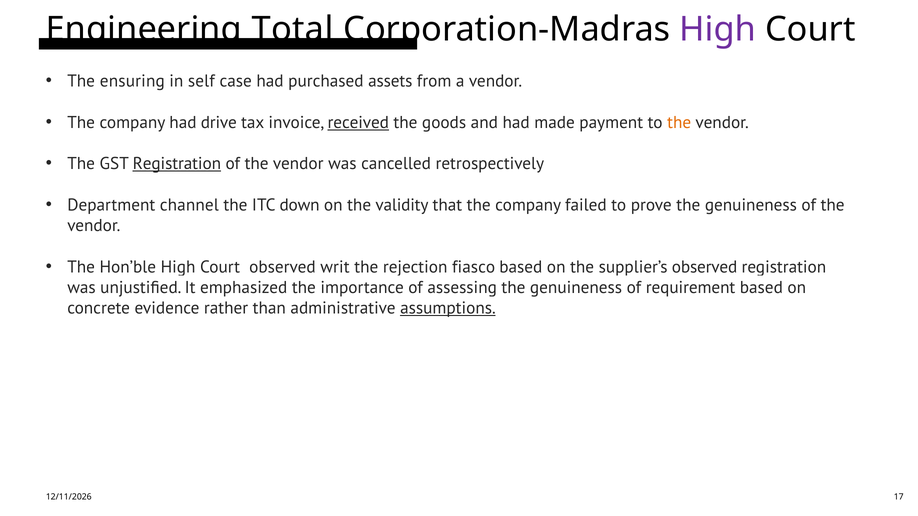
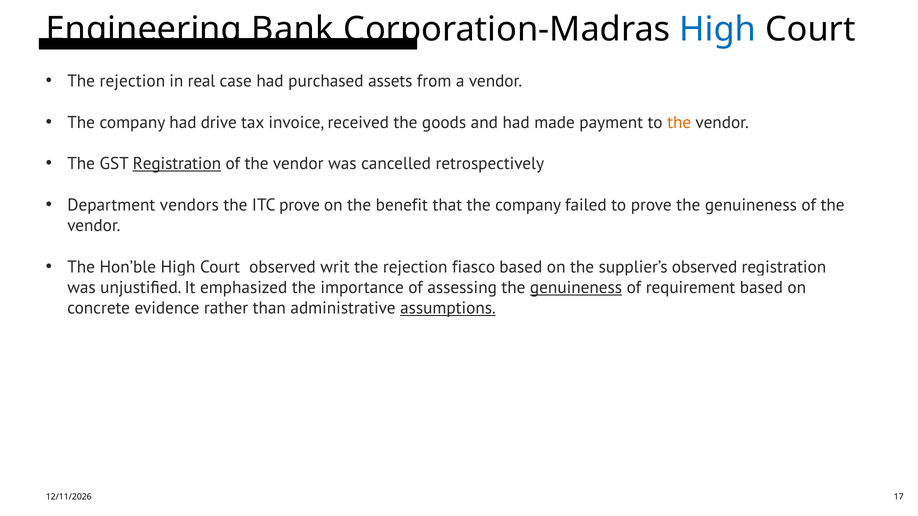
Total: Total -> Bank (293, 29)
High colour: purple -> blue (718, 29)
ensuring: ensuring -> rejection (132, 81)
self: self -> real (202, 81)
received underline: present -> none (358, 122)
channel: channel -> vendors (189, 205)
ITC down: down -> prove (300, 205)
validity: validity -> benefit (402, 205)
genuineness underline: none -> present (576, 288)
